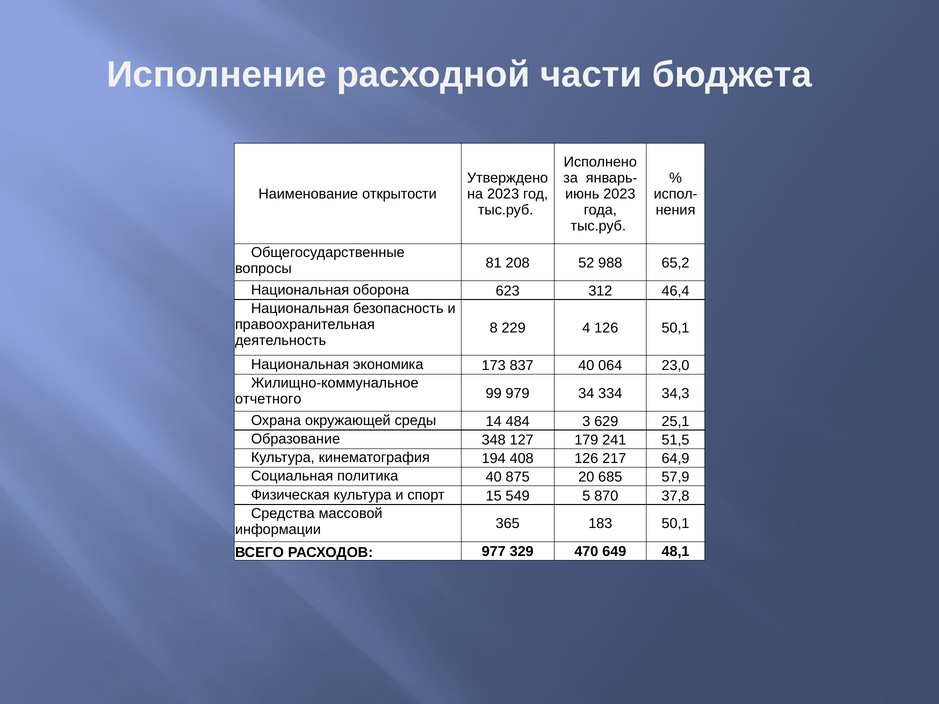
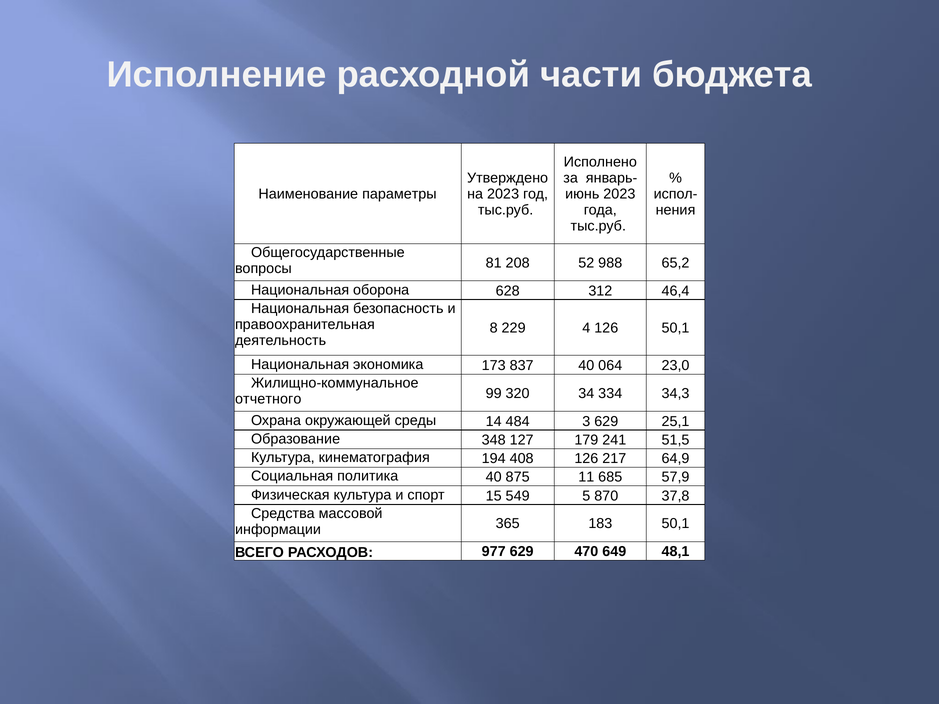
открытости: открытости -> параметры (399, 194)
623: 623 -> 628 (508, 291)
979: 979 -> 320 (518, 393)
20: 20 -> 11 (586, 477)
977 329: 329 -> 629 (522, 552)
